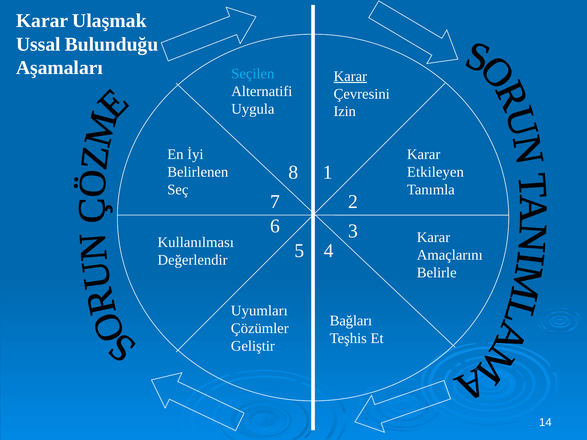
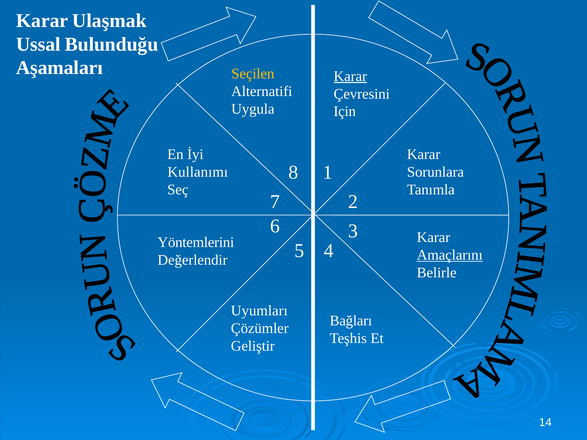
Seçilen colour: light blue -> yellow (253, 74)
Izin: Izin -> Için (345, 112)
Belirlenen: Belirlenen -> Kullanımı (198, 172)
Etkileyen: Etkileyen -> Sorunlara (435, 172)
Kullanılması: Kullanılması -> Yöntemlerini (196, 243)
Amaçlarını underline: none -> present (450, 255)
